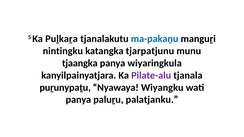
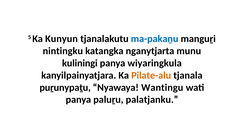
Puḻkaṟa: Puḻkaṟa -> Kunyun (61, 39)
tjarpatjunu: tjarpatjunu -> nganytjarta (150, 51)
tjaangka: tjaangka -> kuliningi (80, 63)
Pilate-alu colour: purple -> orange (151, 75)
Wiyangku: Wiyangku -> Wantingu (162, 88)
